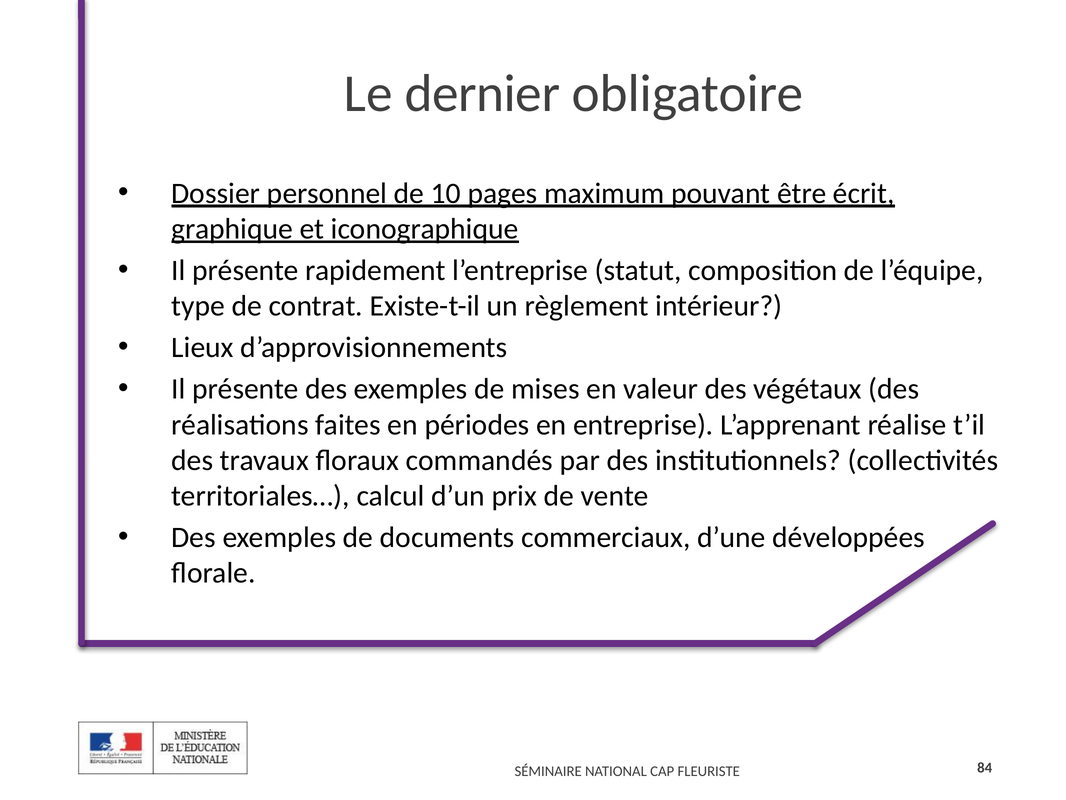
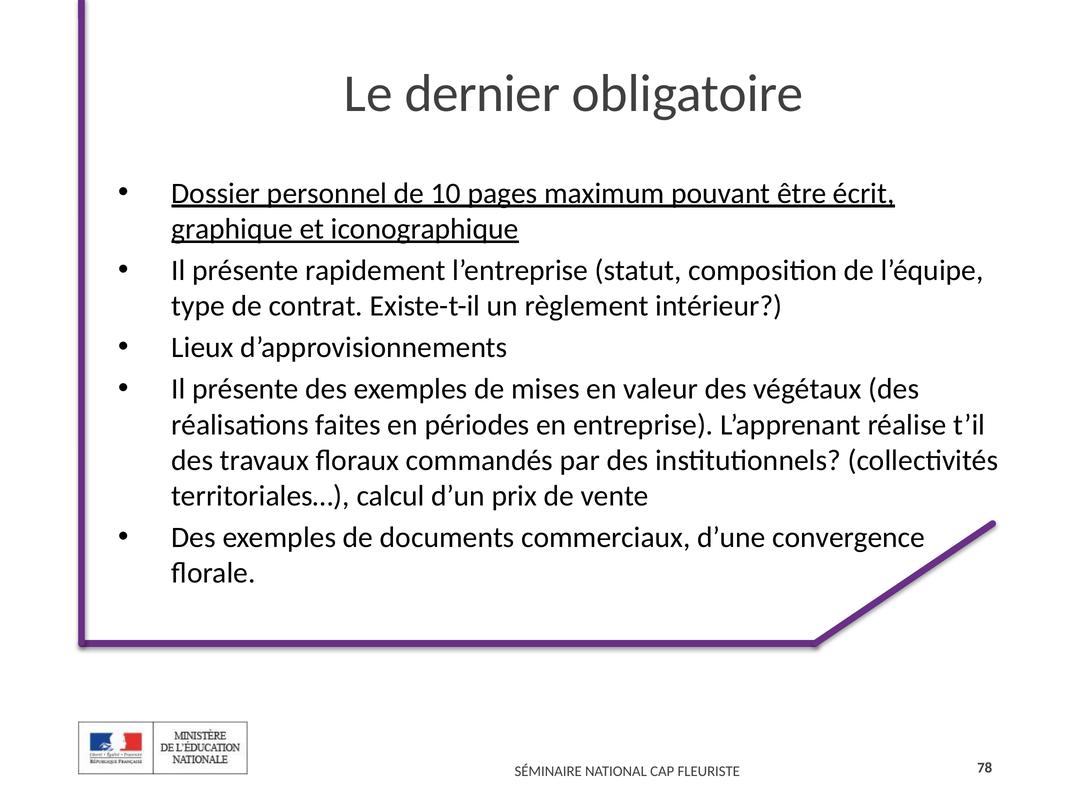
développées: développées -> convergence (849, 537)
84: 84 -> 78 (985, 767)
